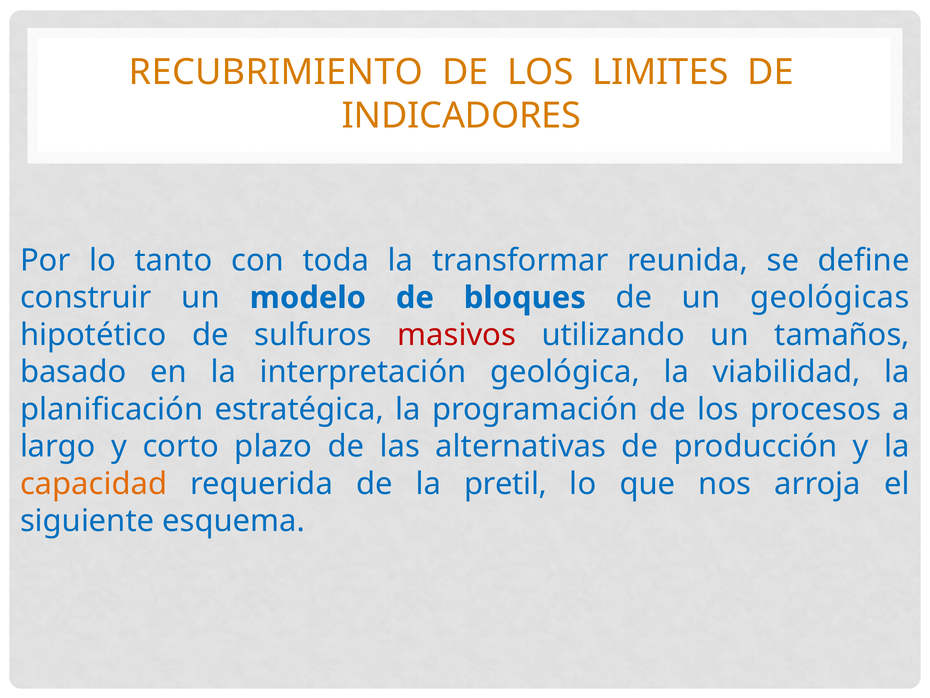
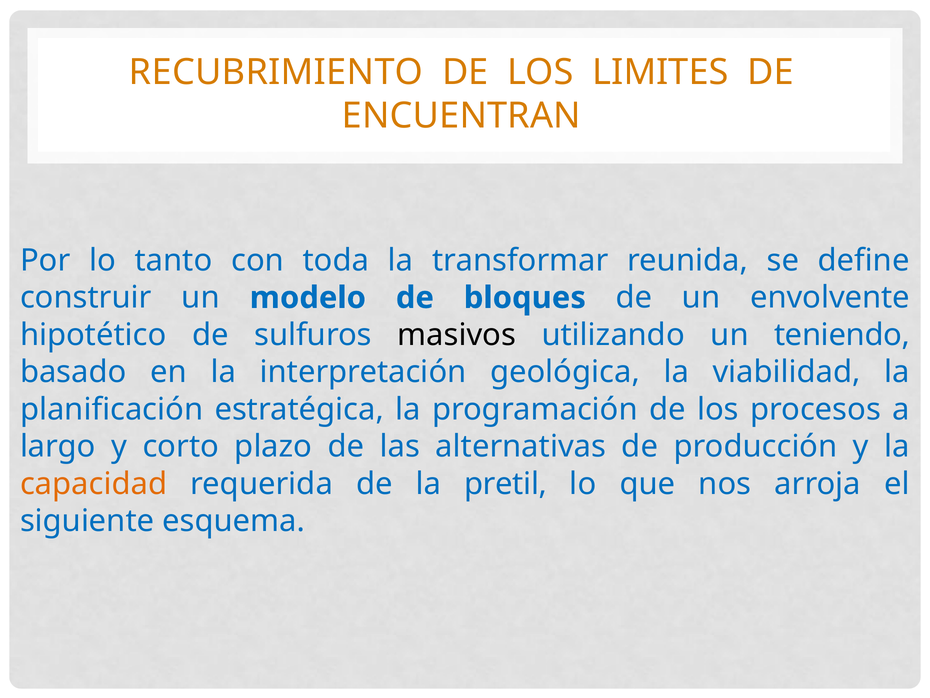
INDICADORES: INDICADORES -> ENCUENTRAN (461, 116)
geológicas: geológicas -> envolvente (830, 298)
masivos colour: red -> black (457, 335)
tamaños: tamaños -> teniendo (842, 335)
